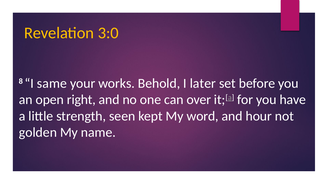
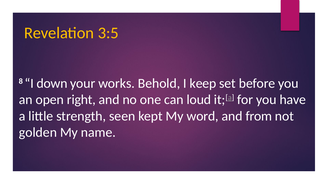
3:0: 3:0 -> 3:5 (108, 33)
same: same -> down (52, 84)
later: later -> keep (203, 84)
over: over -> loud (199, 100)
hour: hour -> from (259, 116)
